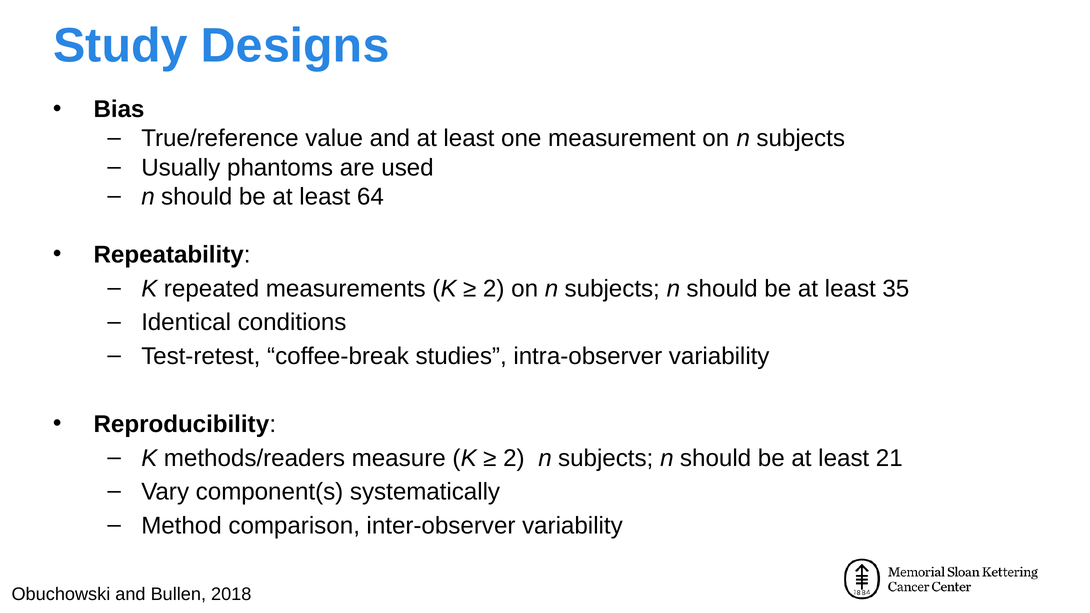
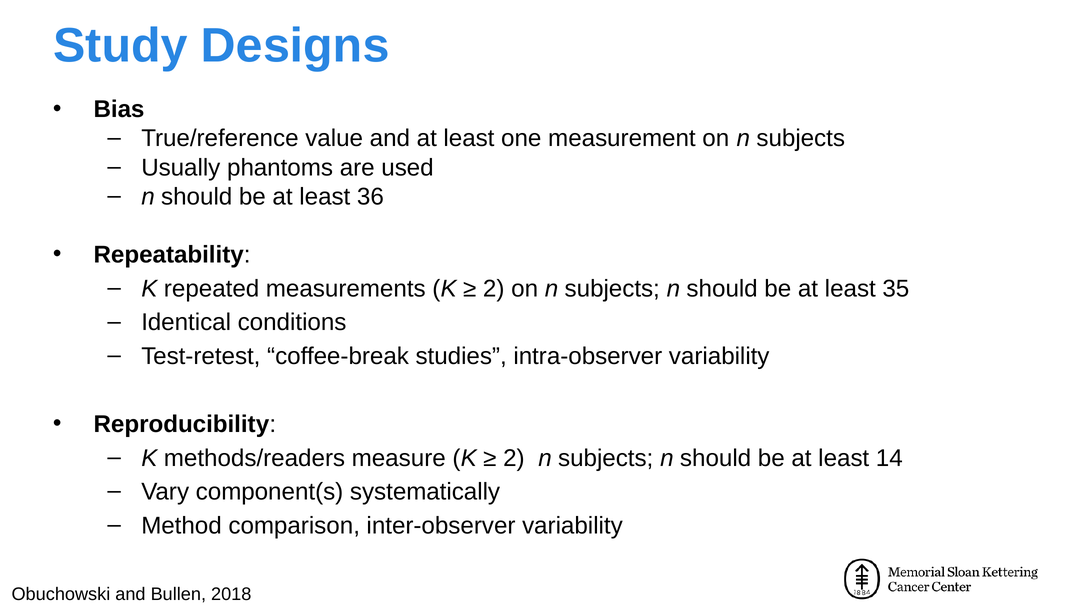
64: 64 -> 36 (370, 197)
21: 21 -> 14 (889, 458)
